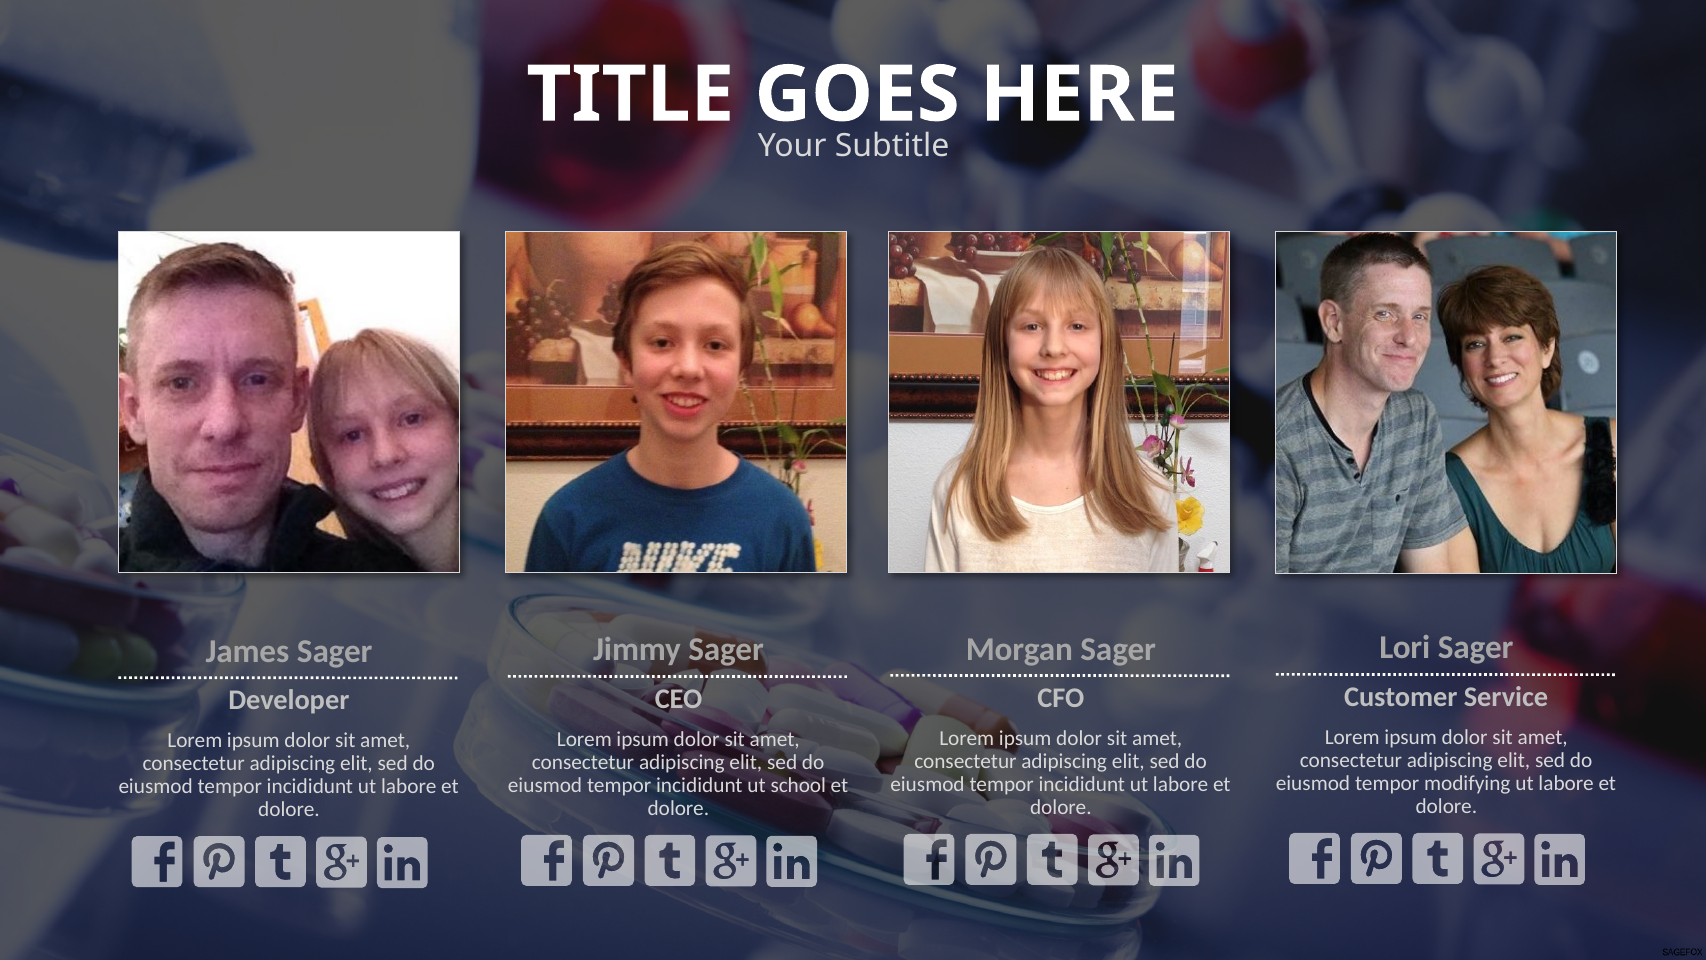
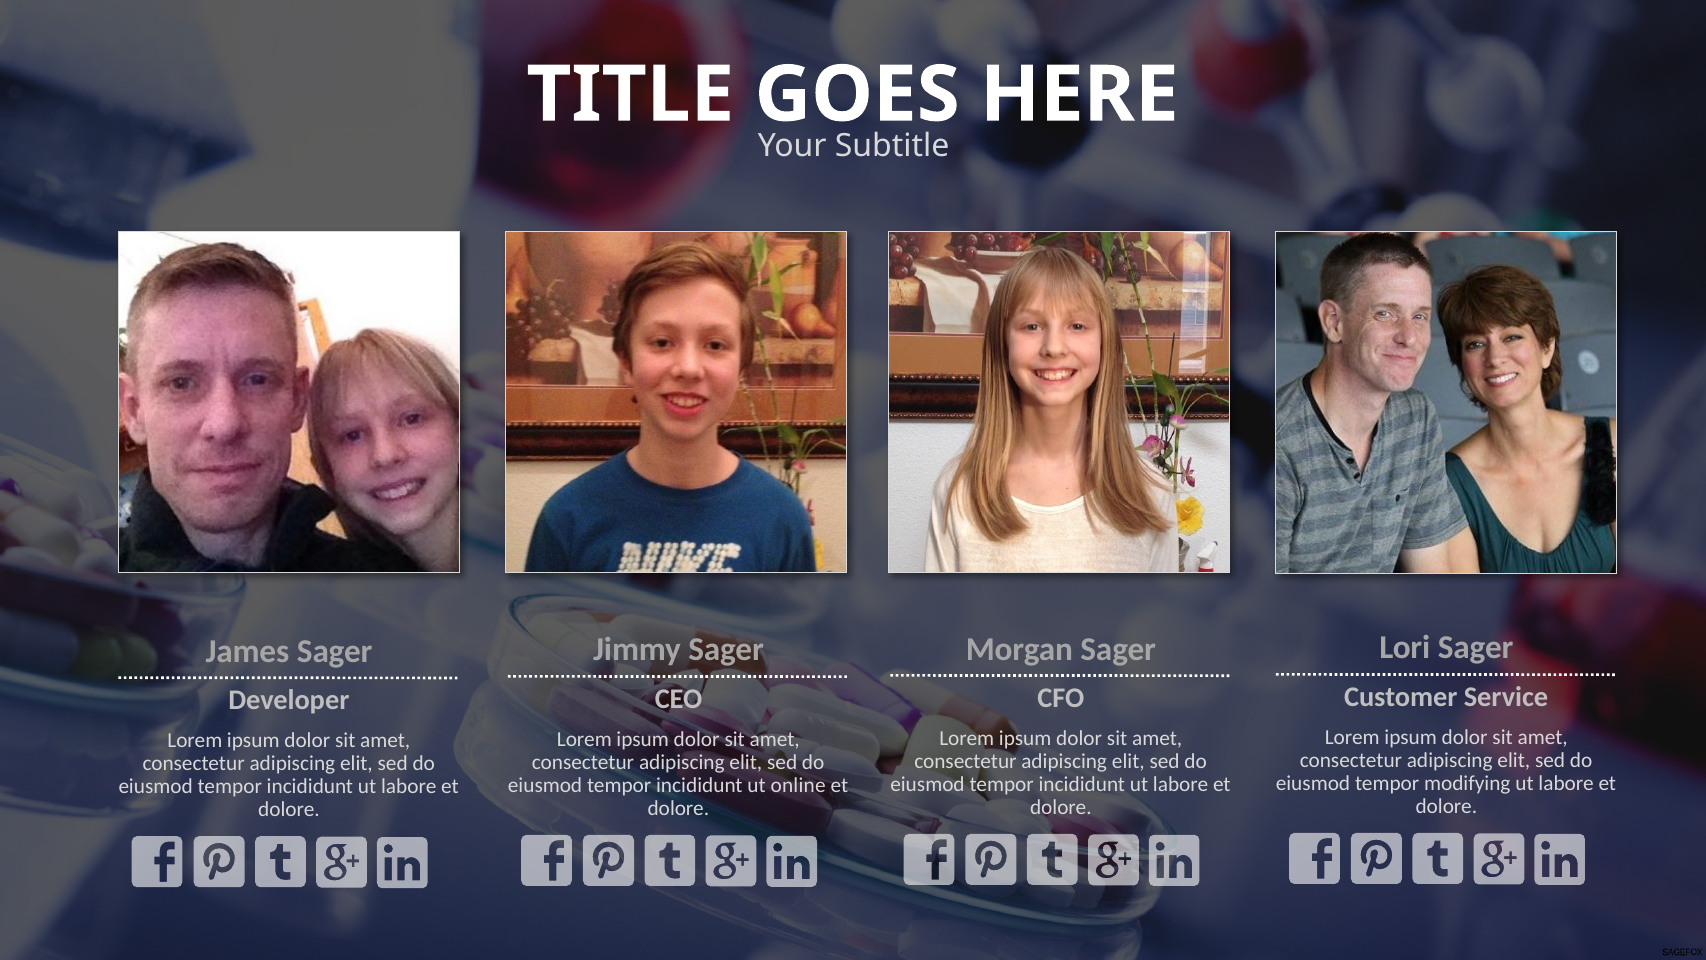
school: school -> online (798, 785)
